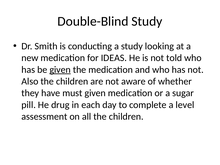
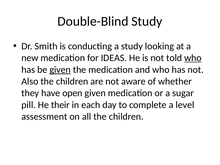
who underline: none -> present (193, 58)
must: must -> open (72, 93)
drug: drug -> their (60, 105)
